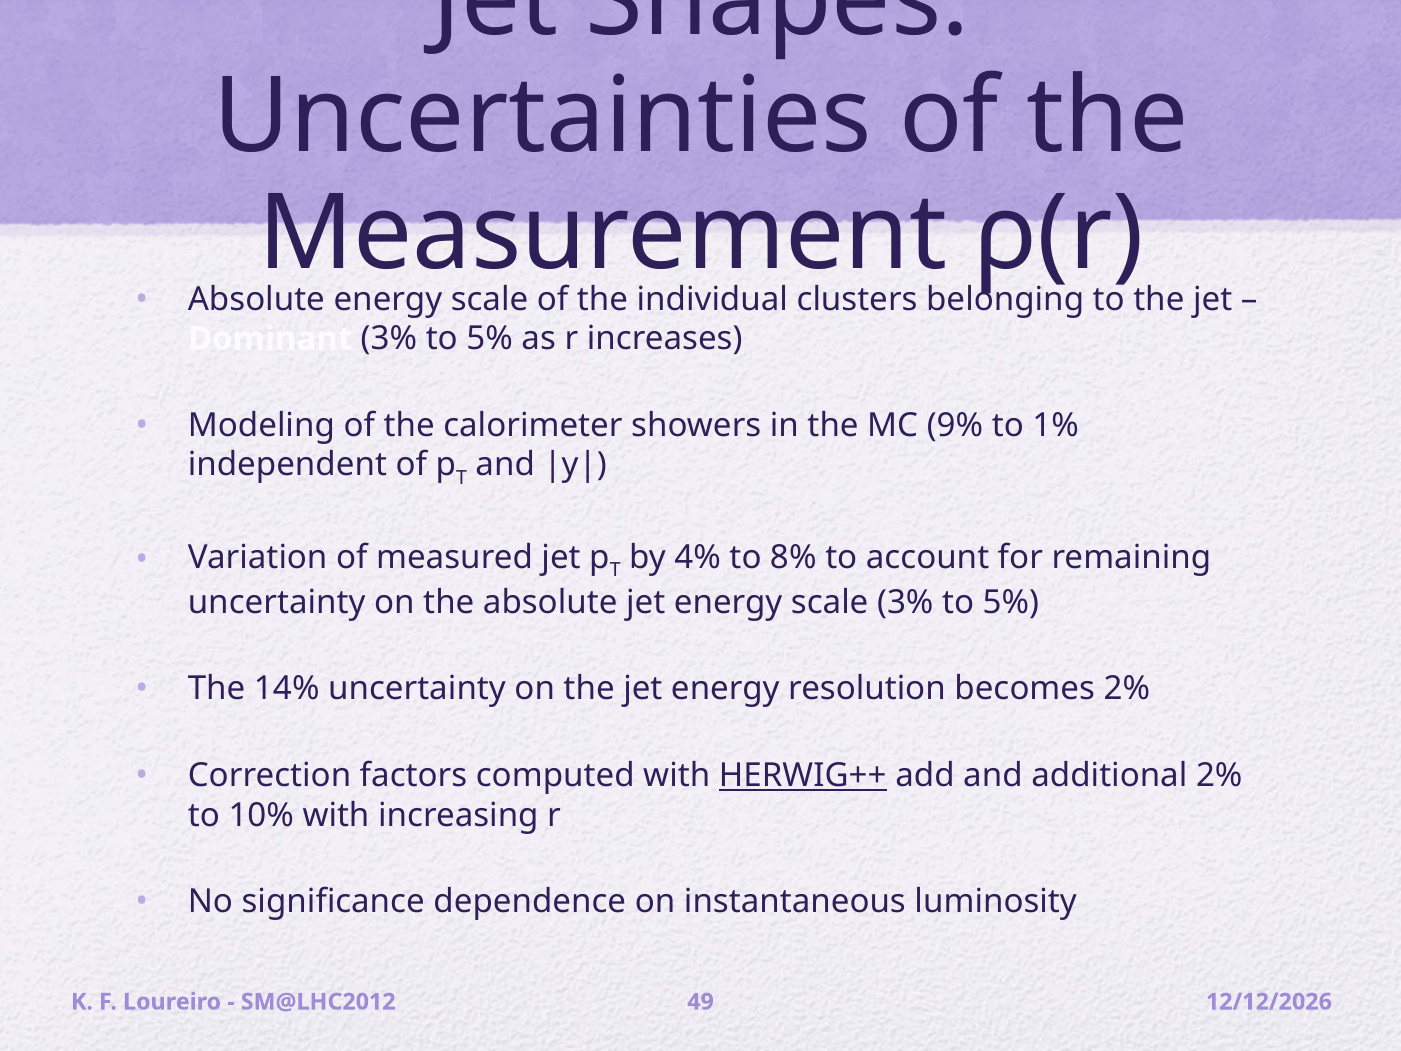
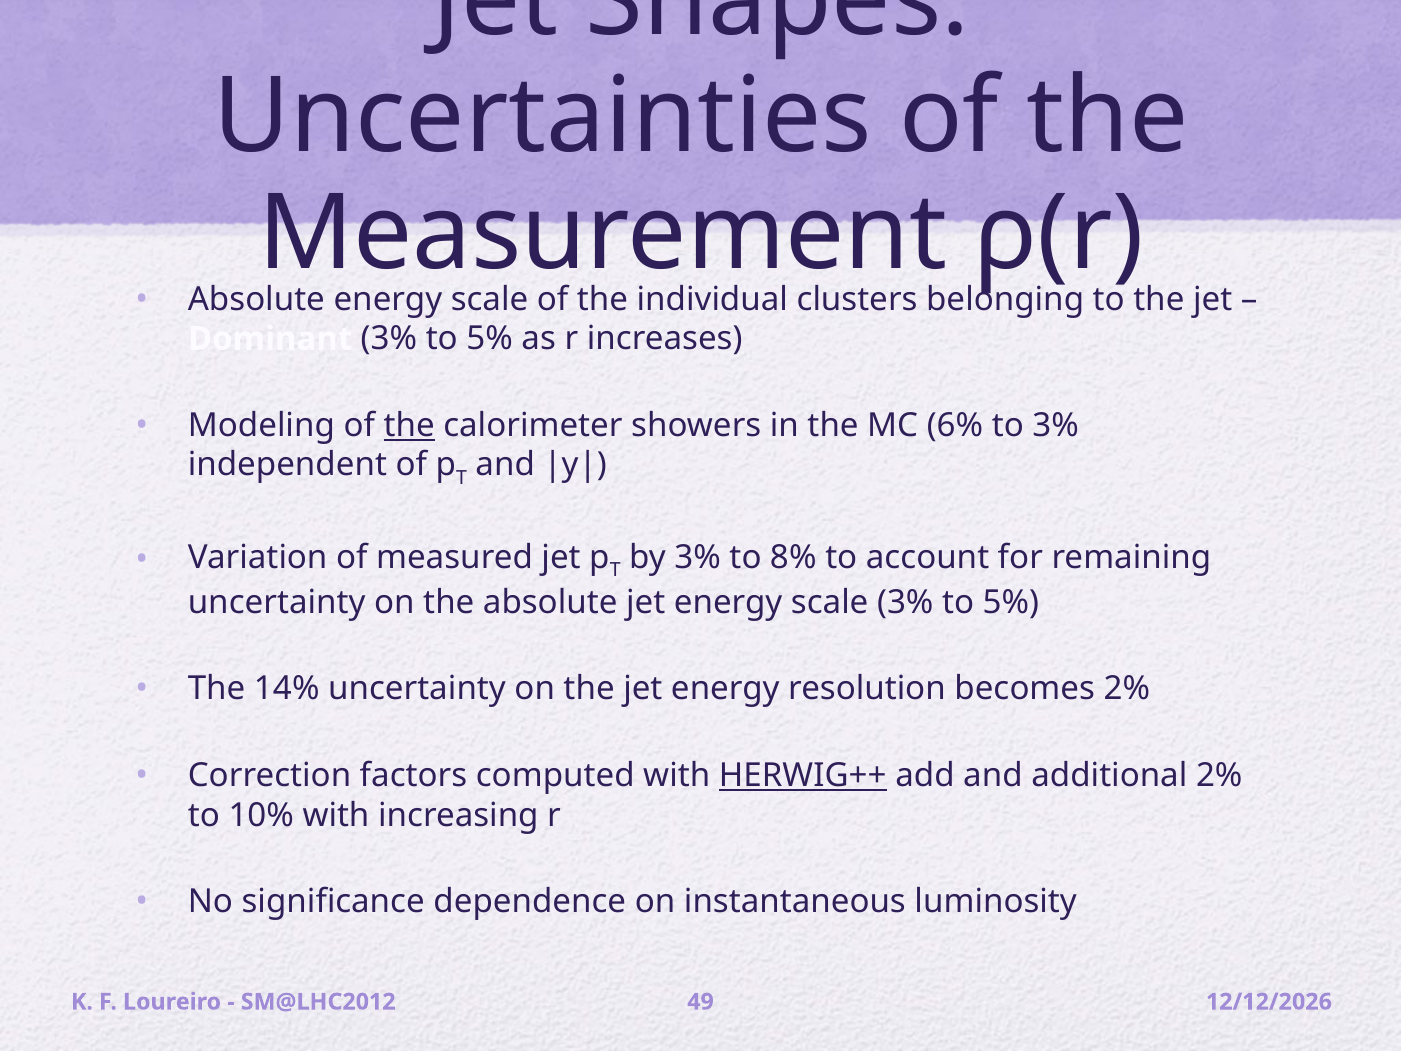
the underline: none -> present (409, 425)
9%: 9% -> 6% (955, 425)
to 1%: 1% -> 3% (1056, 425)
by 4%: 4% -> 3% (698, 557)
